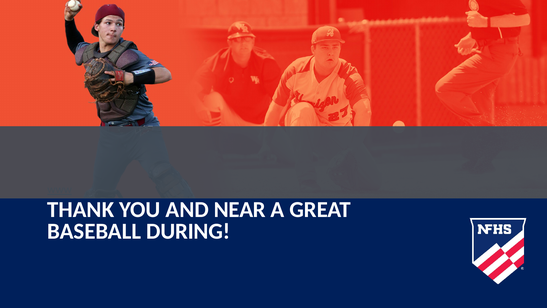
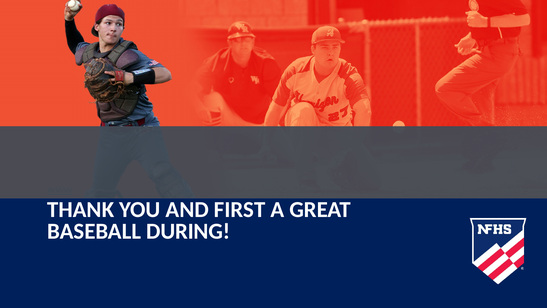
NEAR: NEAR -> FIRST (240, 209)
